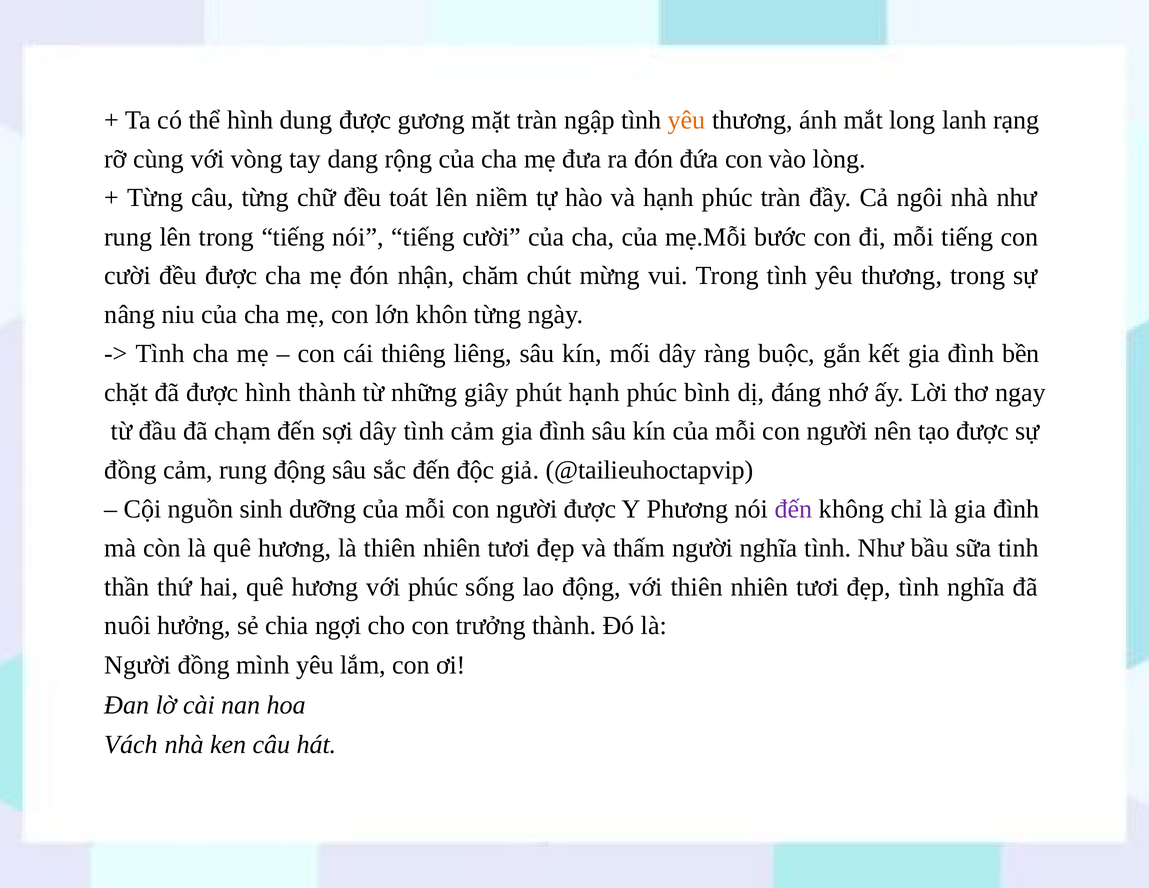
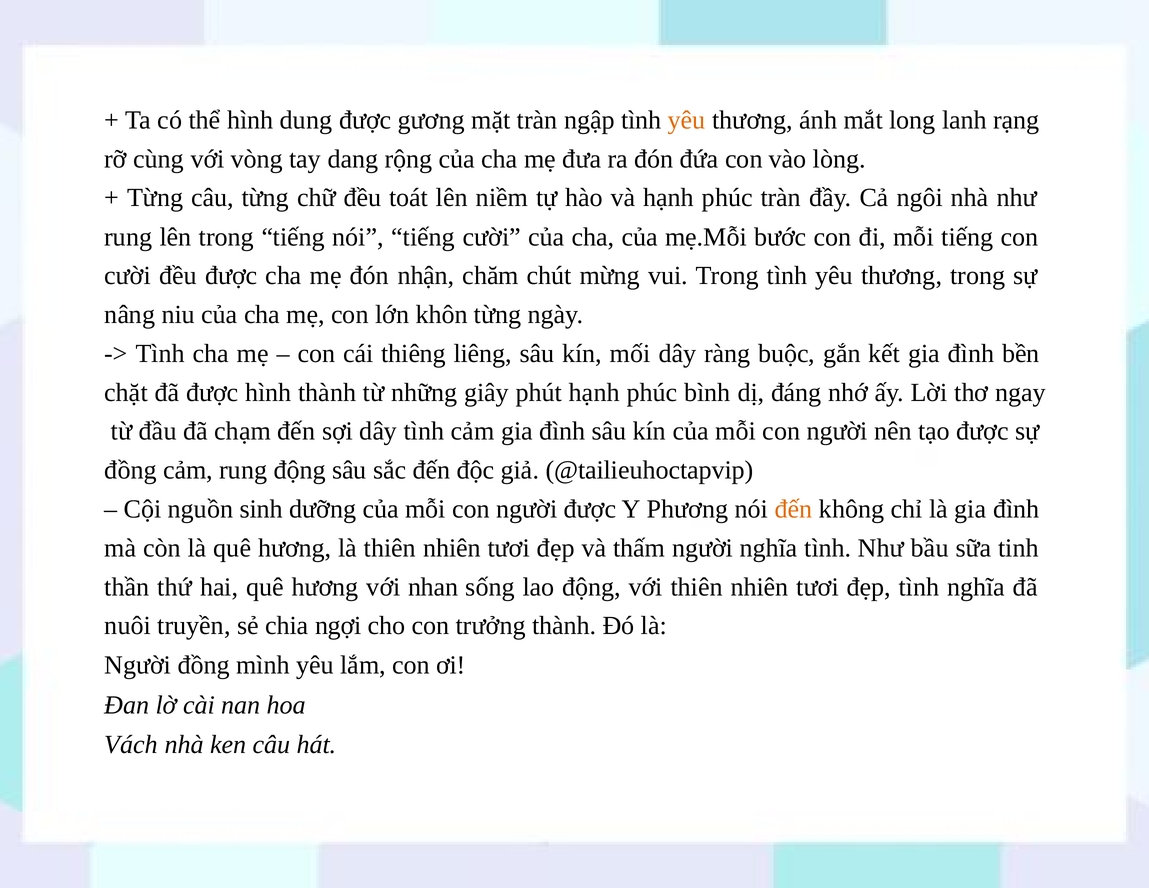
đến colour: purple -> orange (793, 509)
với phúc: phúc -> nhan (433, 587)
hưởng: hưởng -> truyền (194, 626)
